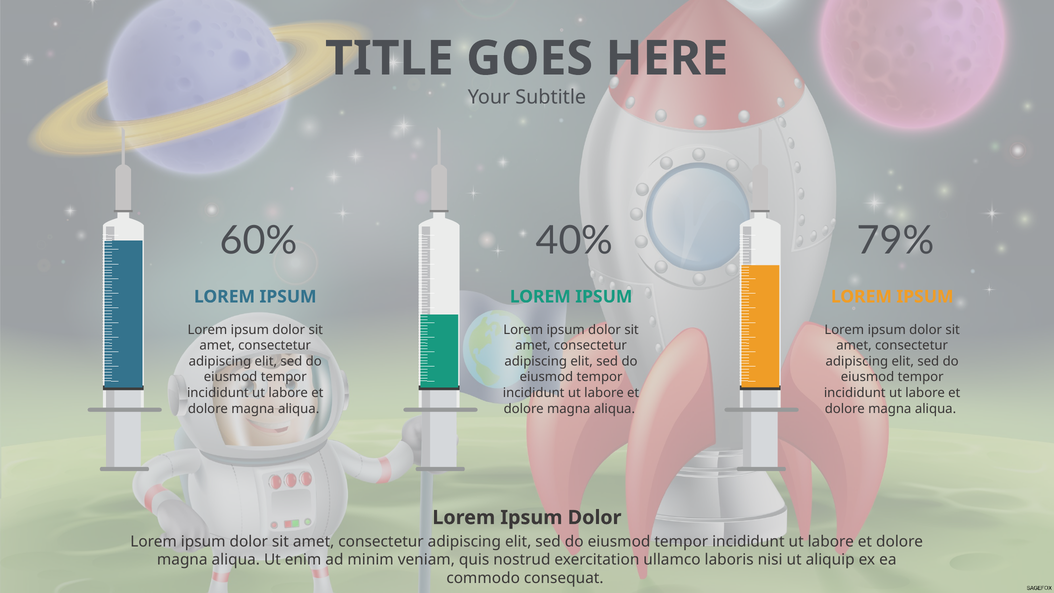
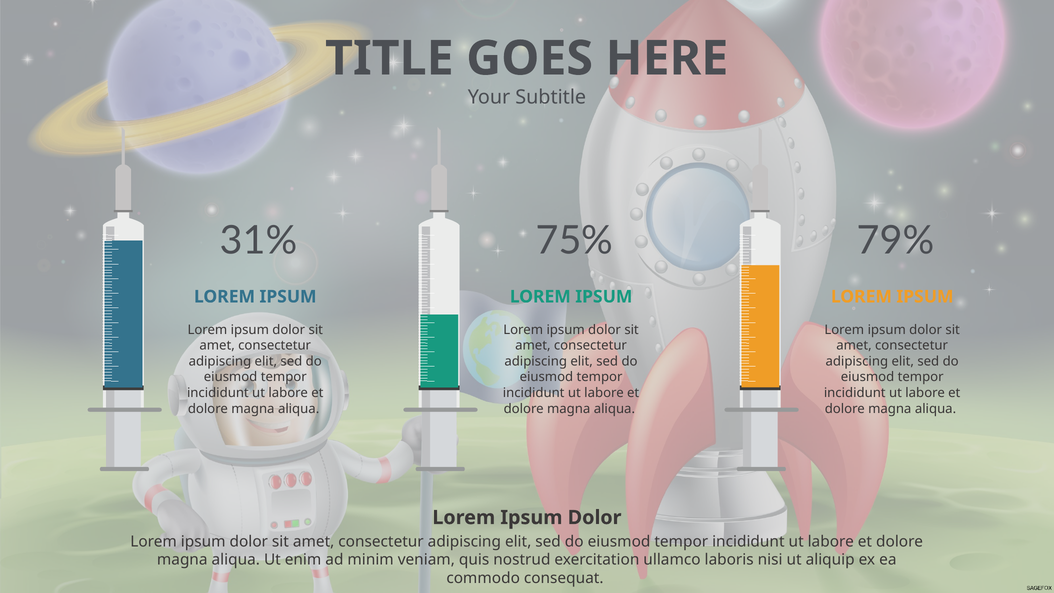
60%: 60% -> 31% (259, 241)
40%: 40% -> 75% (574, 241)
